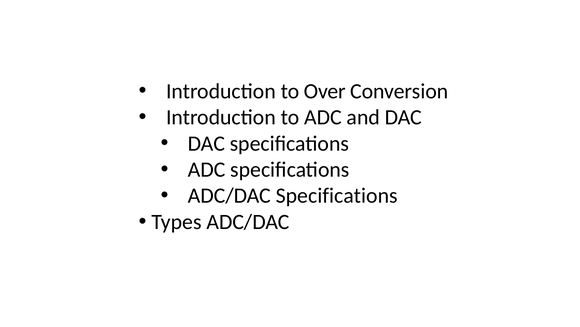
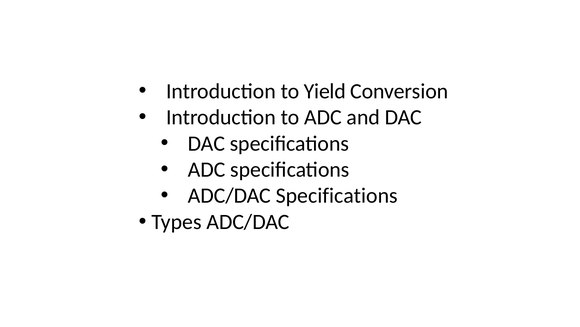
Over: Over -> Yield (325, 91)
